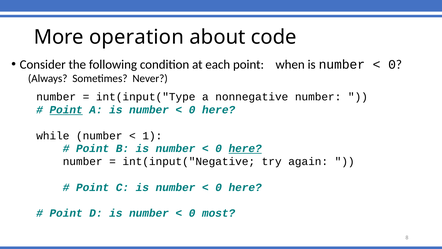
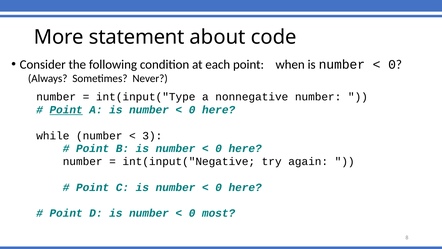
operation: operation -> statement (137, 37)
1: 1 -> 3 (152, 135)
here underline: present -> none (245, 148)
